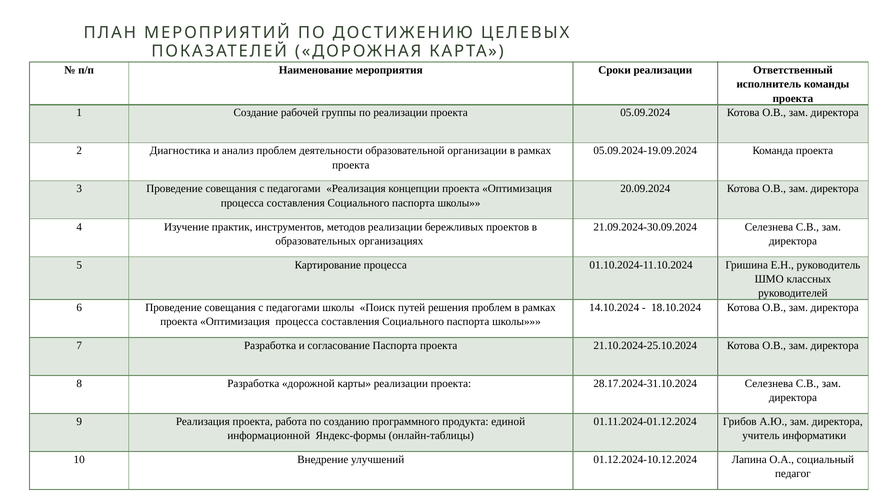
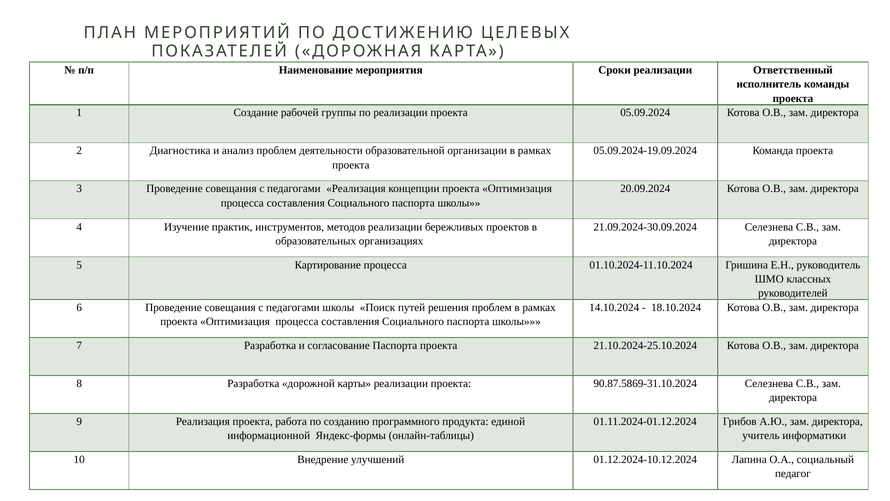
28.17.2024-31.10.2024: 28.17.2024-31.10.2024 -> 90.87.5869-31.10.2024 (645, 383)
